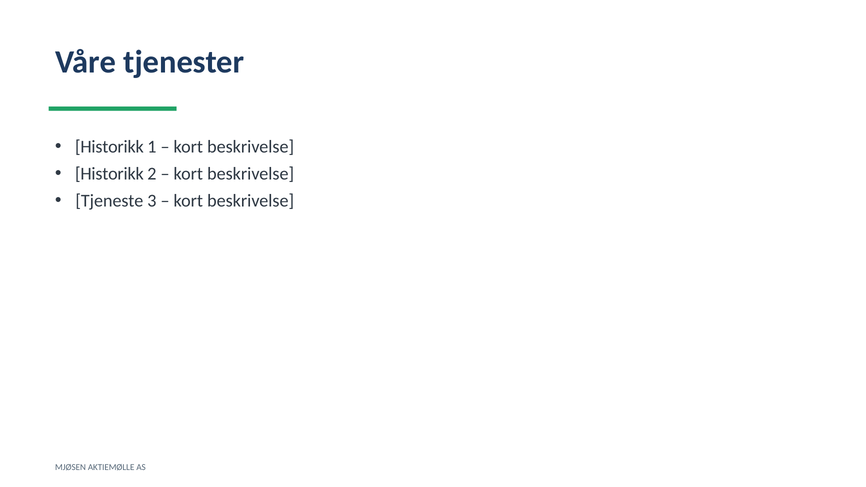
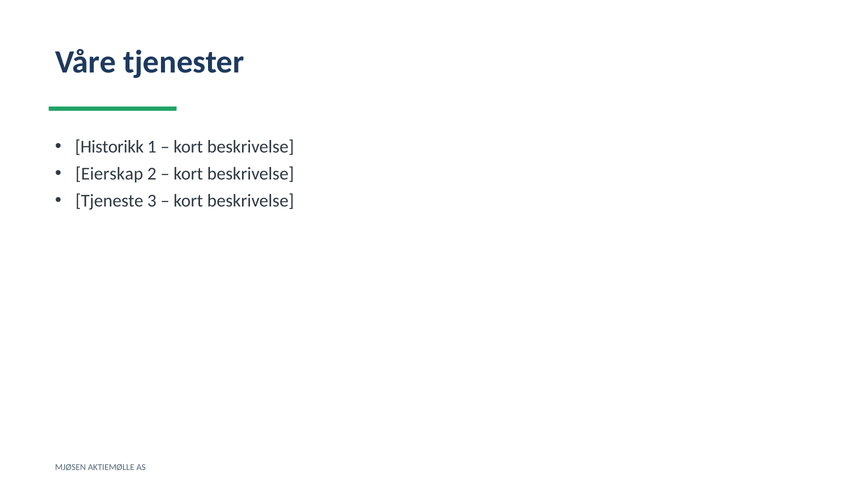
Historikk: Historikk -> Eierskap (109, 174)
